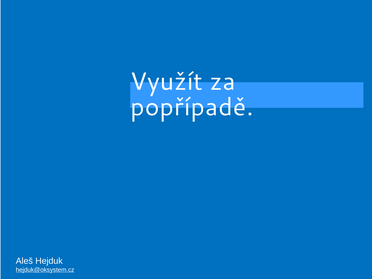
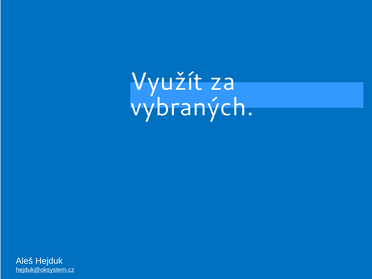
popřípadě: popřípadě -> vybraných (192, 107)
